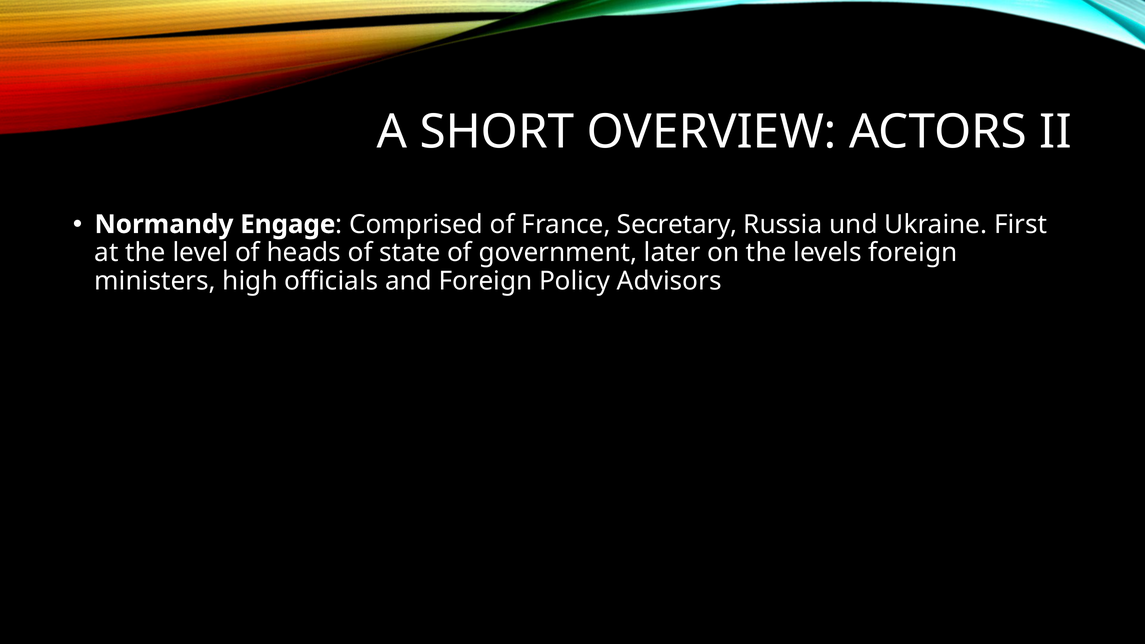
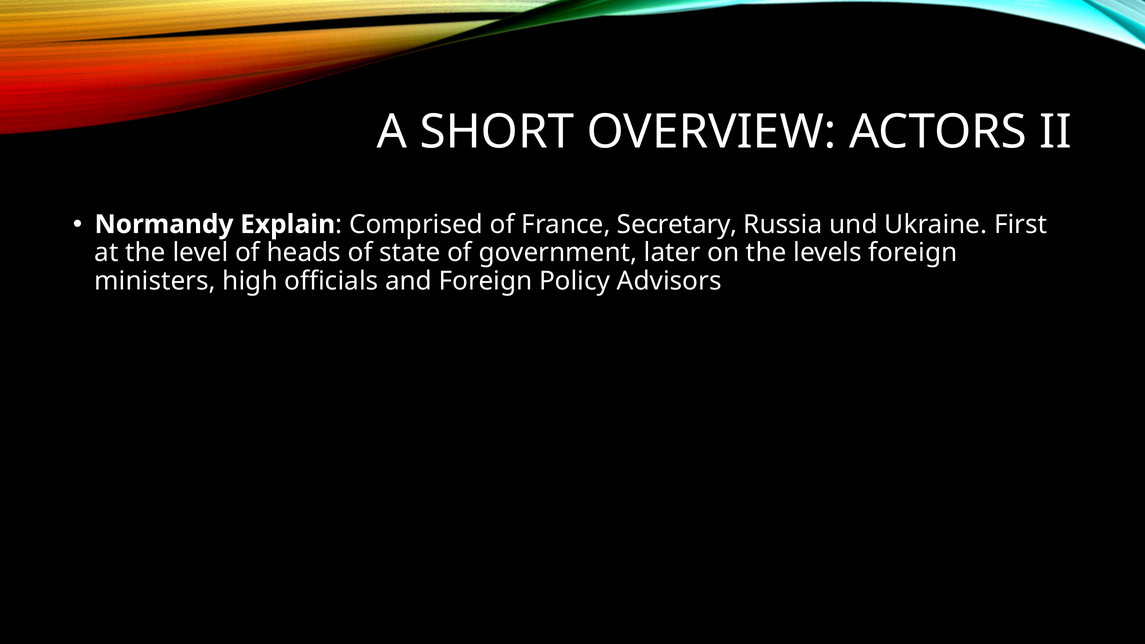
Engage: Engage -> Explain (288, 224)
